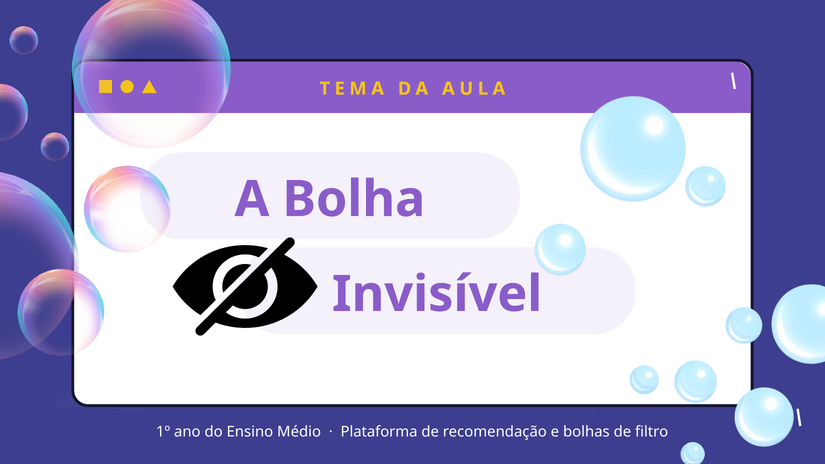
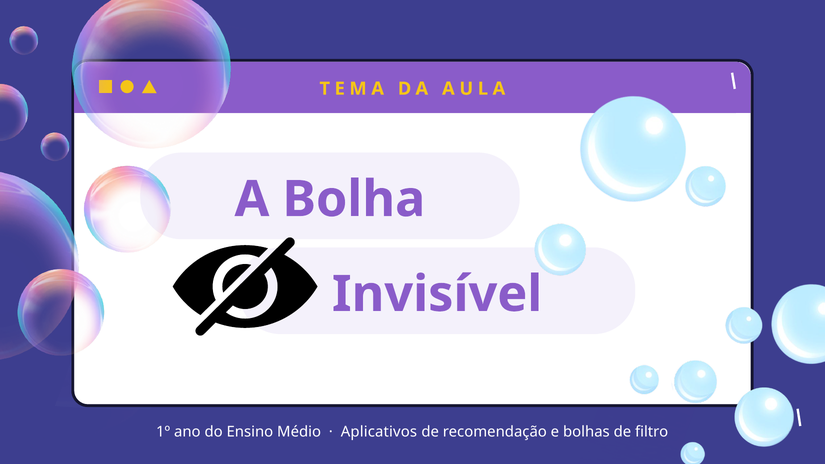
Plataforma: Plataforma -> Aplicativos (379, 432)
